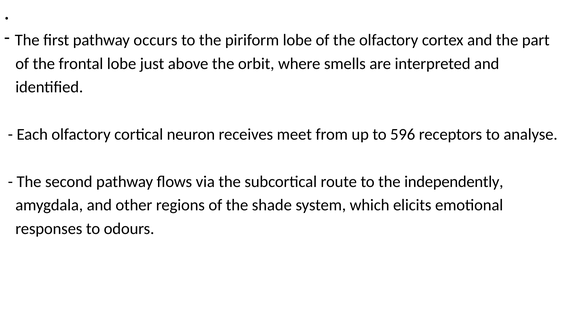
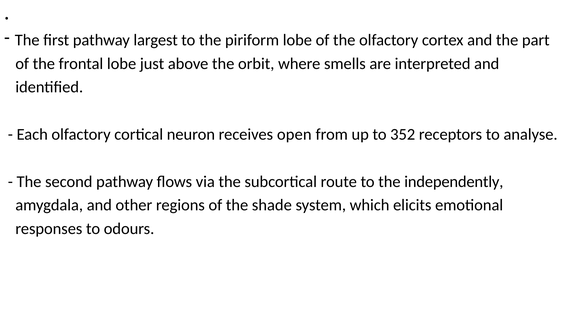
occurs: occurs -> largest (156, 40)
meet: meet -> open (294, 135)
596: 596 -> 352 (403, 135)
